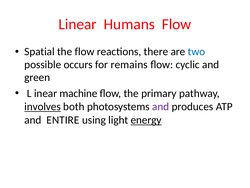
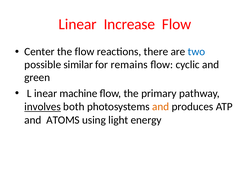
Humans: Humans -> Increase (129, 24)
Spatial: Spatial -> Center (39, 52)
occurs: occurs -> similar (78, 64)
and colour: purple -> orange (161, 106)
ENTIRE: ENTIRE -> ATOMS (63, 120)
energy underline: present -> none (146, 120)
